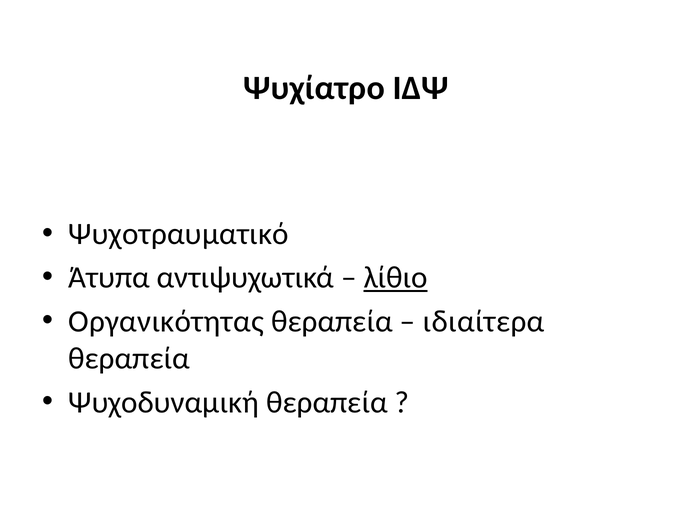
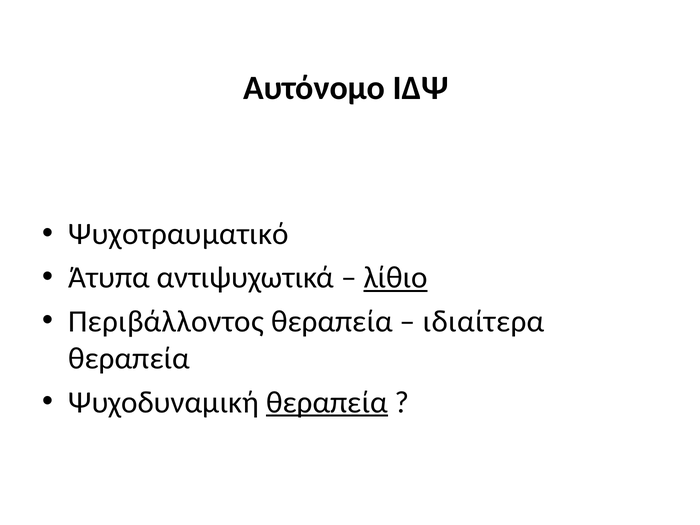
Ψυχίατρο: Ψυχίατρο -> Αυτόνομο (314, 88)
Οργανικότητας: Οργανικότητας -> Περιβάλλοντος (166, 321)
θεραπεία underline: none -> present (327, 402)
